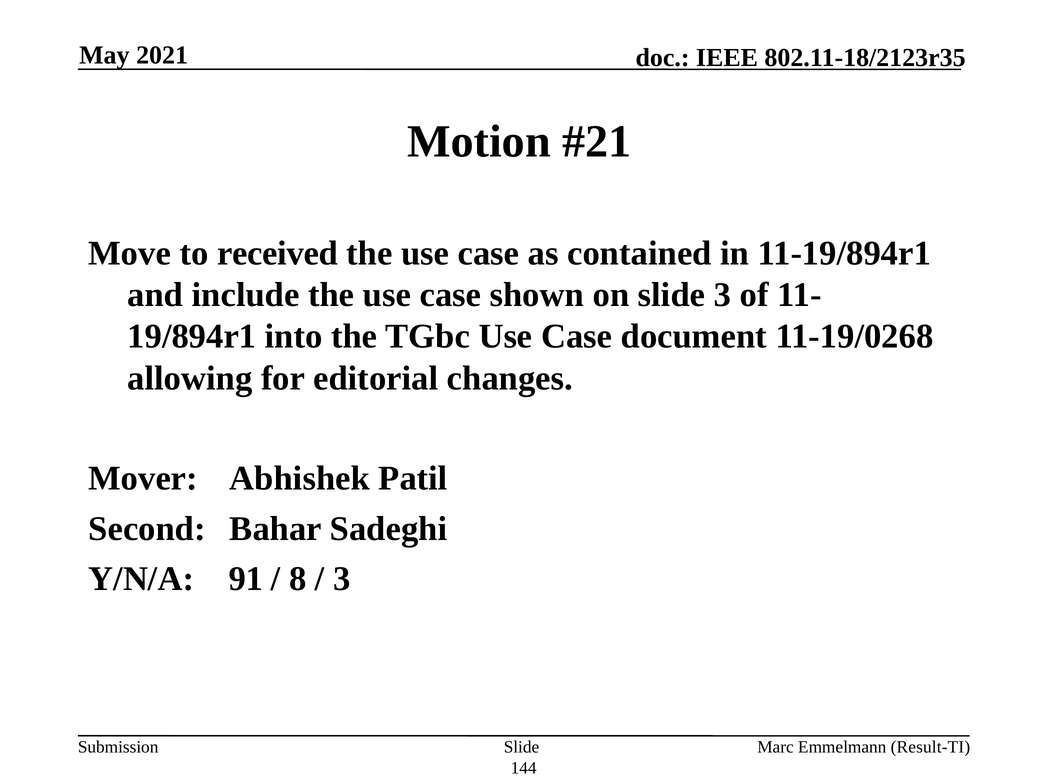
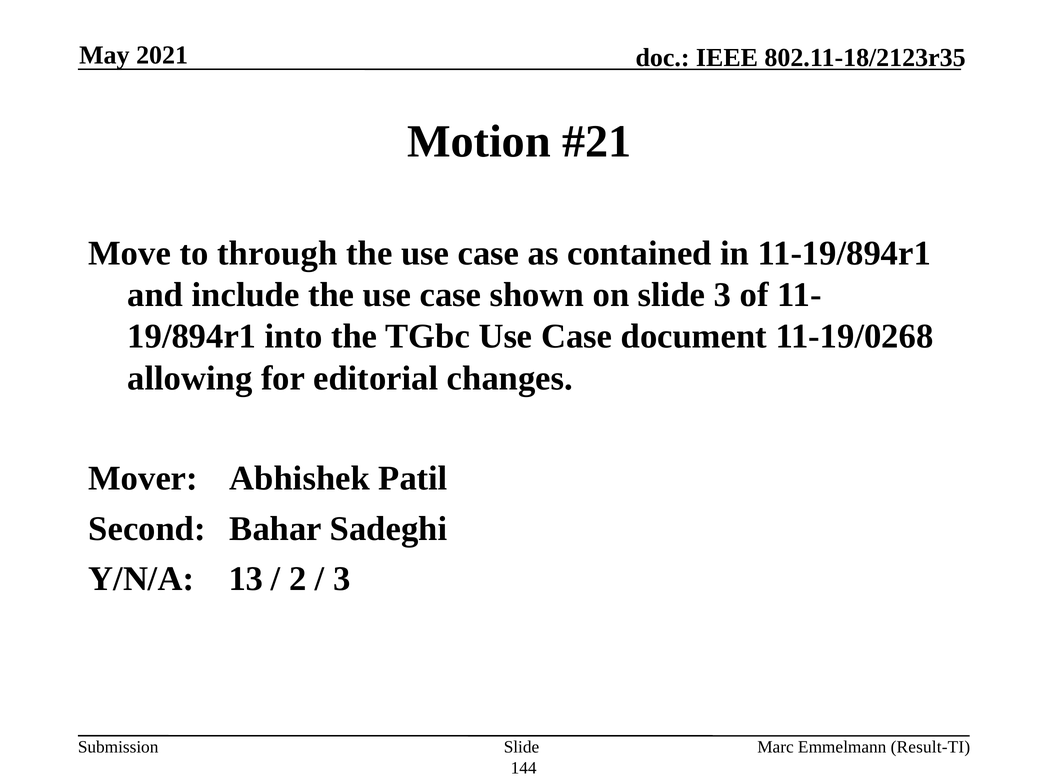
received: received -> through (277, 254)
91: 91 -> 13 (246, 579)
8: 8 -> 2 (298, 579)
